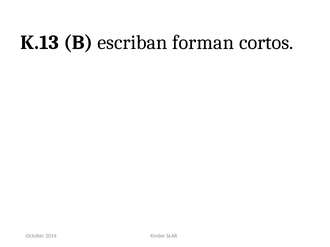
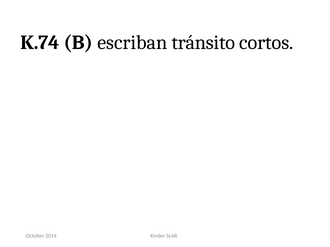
K.13: K.13 -> K.74 (40, 43)
forman: forman -> tránsito (203, 43)
